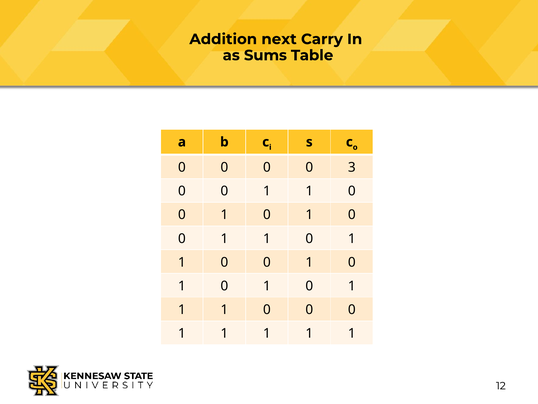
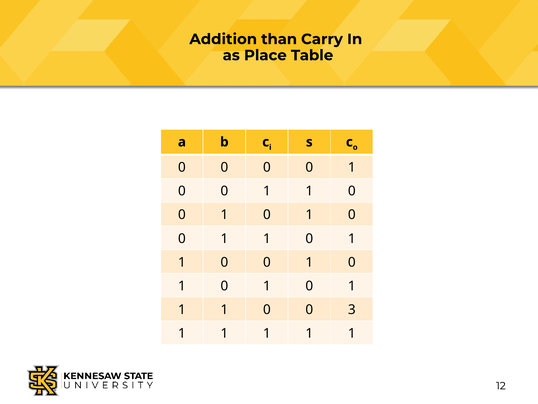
next: next -> than (279, 39)
Sums: Sums -> Place (265, 55)
0 0 0 3: 3 -> 1 (352, 167)
1 0 0 0: 0 -> 3 (352, 309)
